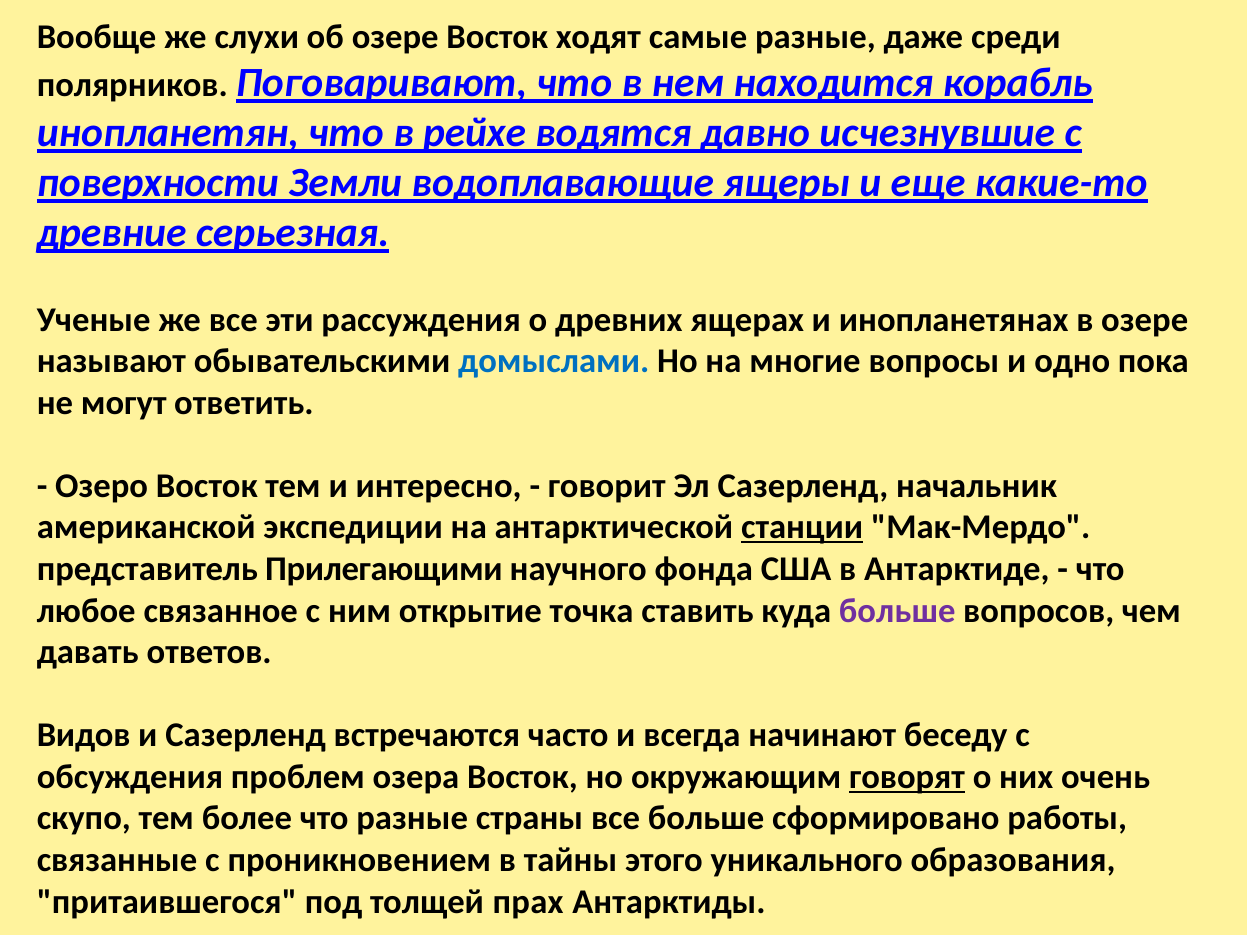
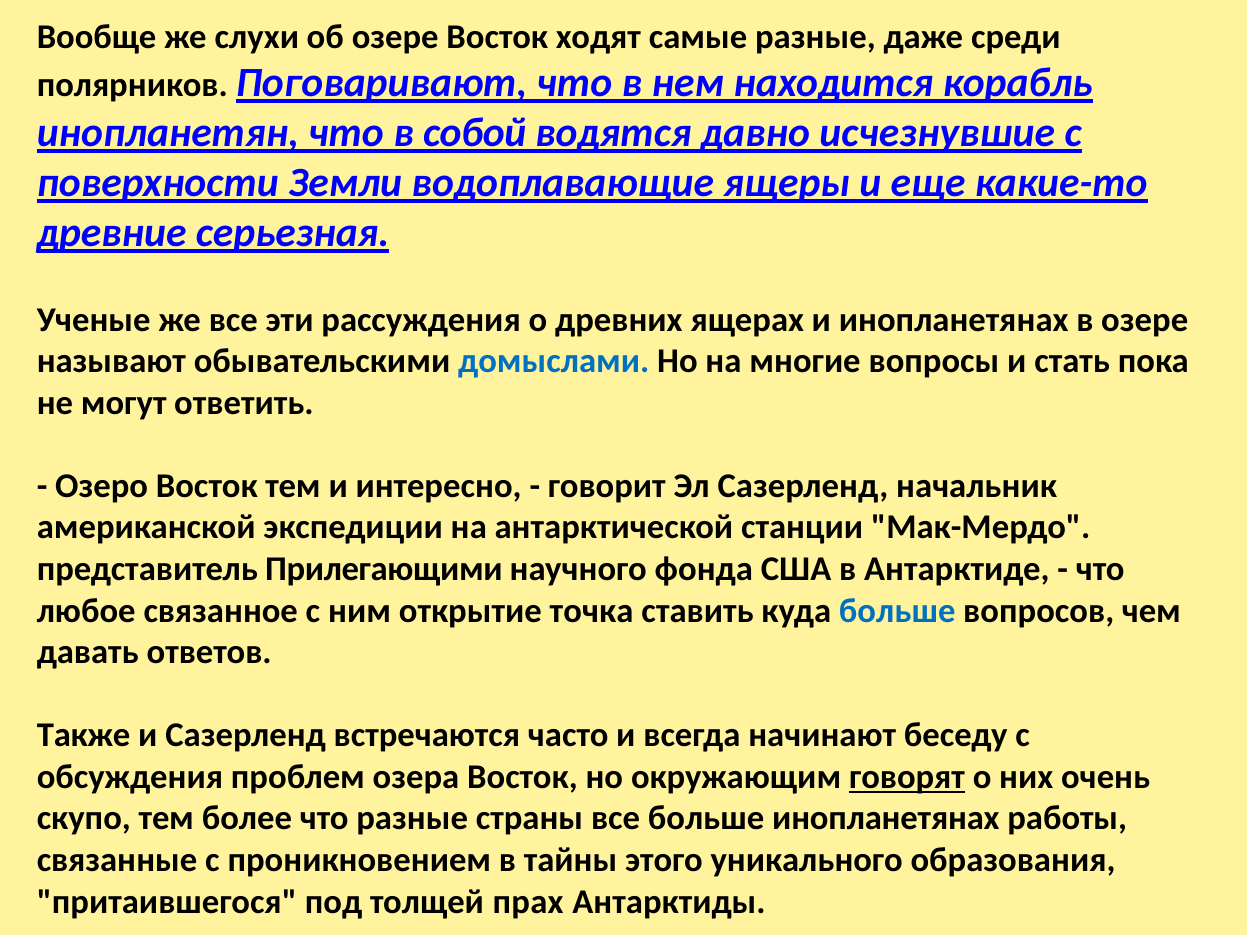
рейхе: рейхе -> собой (475, 133)
одно: одно -> стать (1072, 361)
станции underline: present -> none (802, 528)
больше colour: purple -> blue (897, 611)
Видов: Видов -> Также (84, 736)
больше сформировано: сформировано -> инопланетянах (886, 819)
